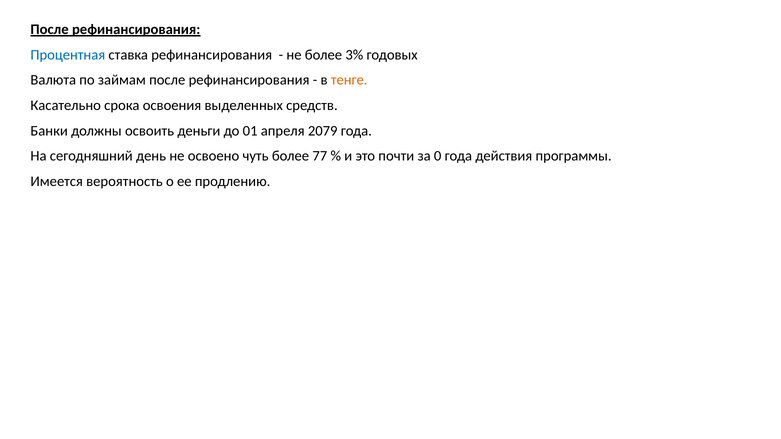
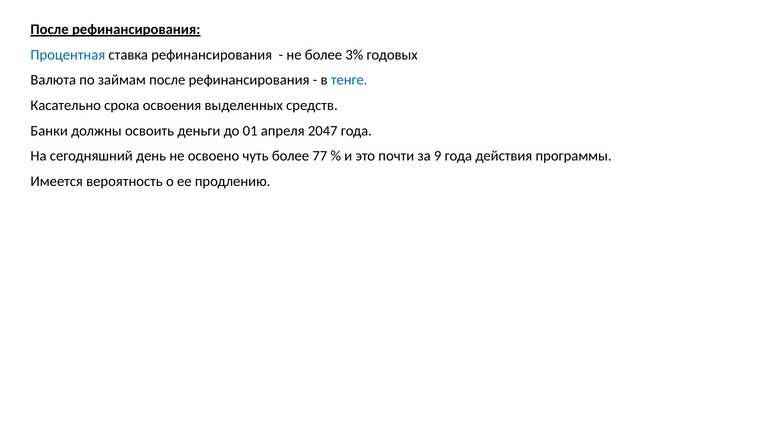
тенге colour: orange -> blue (349, 80)
2079: 2079 -> 2047 (323, 131)
0: 0 -> 9 (438, 156)
